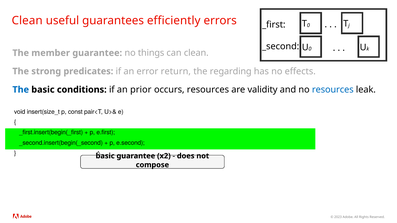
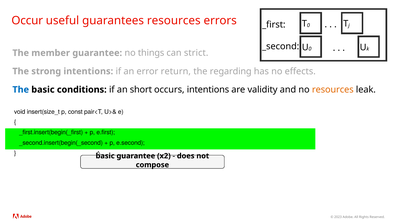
Clean: Clean -> Occur (27, 21)
guarantees efficiently: efficiently -> resources (174, 21)
can clean: clean -> strict (196, 53)
strong predicates: predicates -> intentions (88, 71)
prior: prior -> short (141, 90)
occurs resources: resources -> intentions (208, 90)
resources colour: blue -> orange (333, 90)
